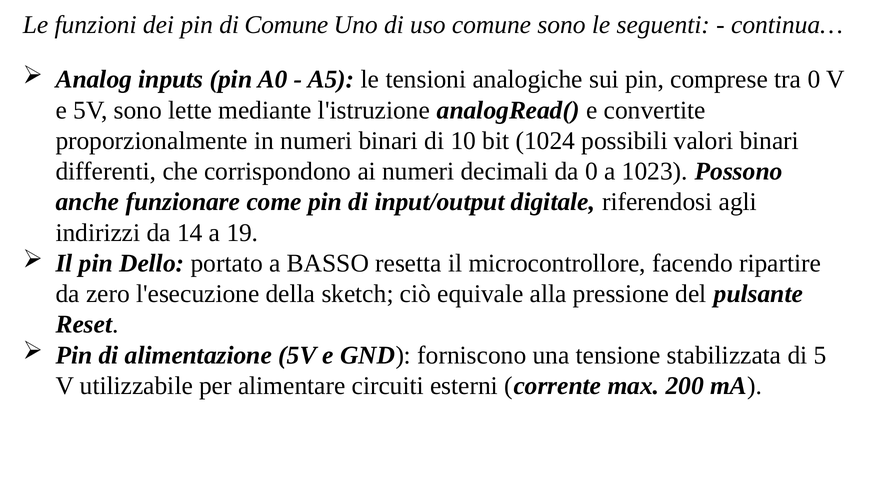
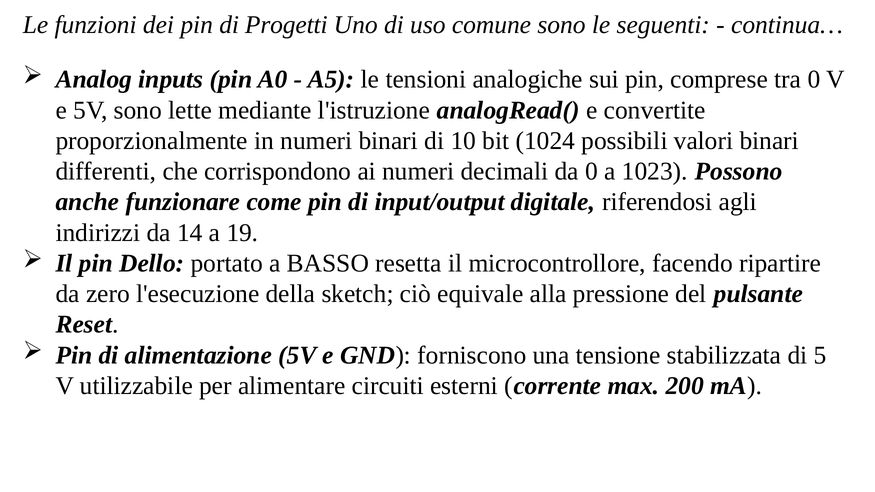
di Comune: Comune -> Progetti (286, 25)
